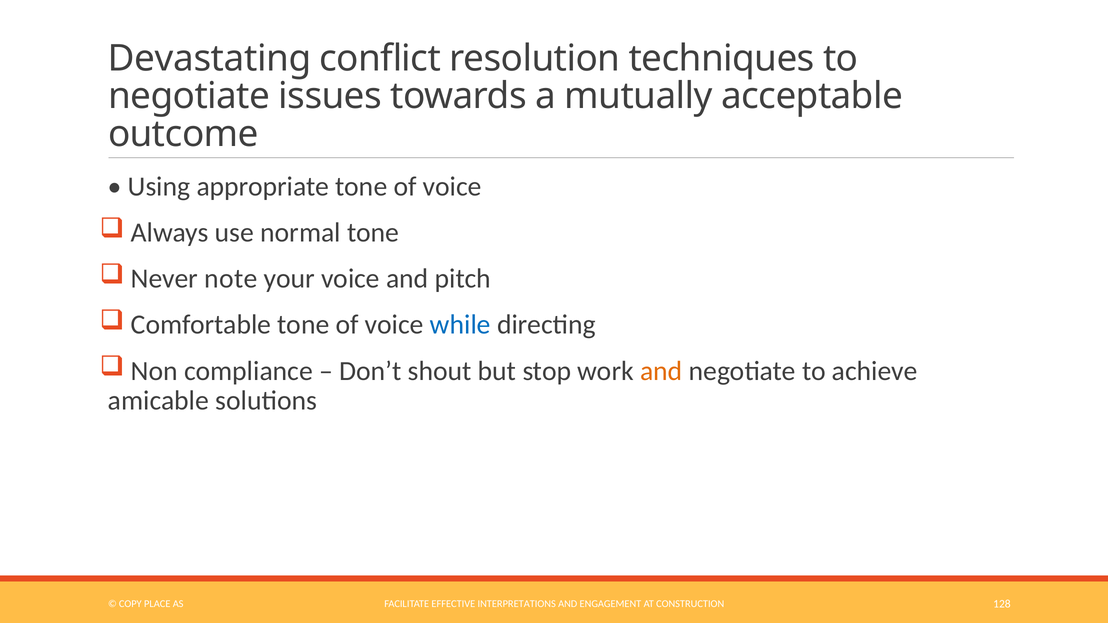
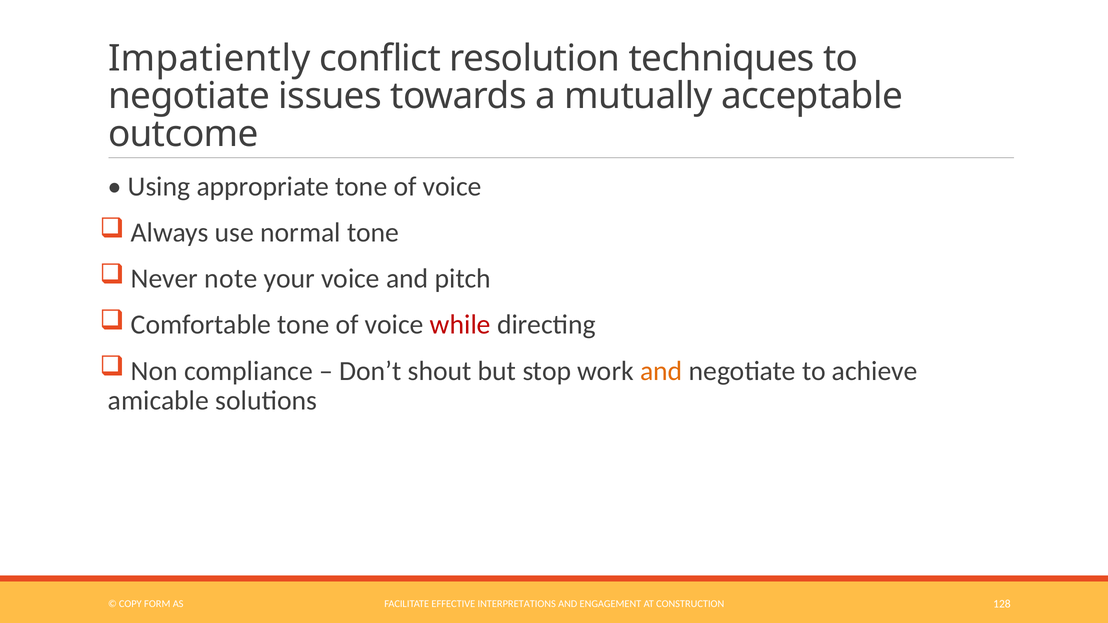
Devastating: Devastating -> Impatiently (209, 58)
while colour: blue -> red (460, 325)
PLACE: PLACE -> FORM (157, 604)
